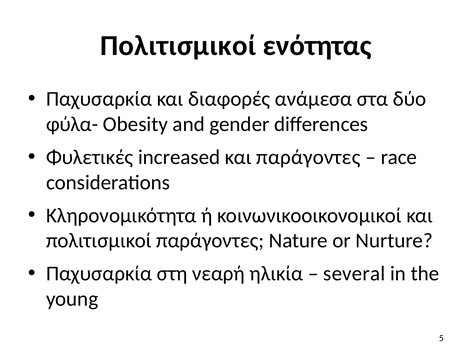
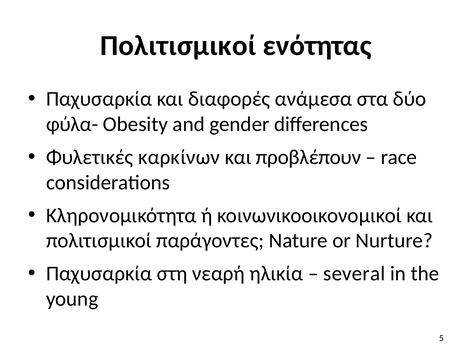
increased: increased -> καρκίνων (179, 157)
και παράγοντες: παράγοντες -> προβλέπουν (309, 157)
